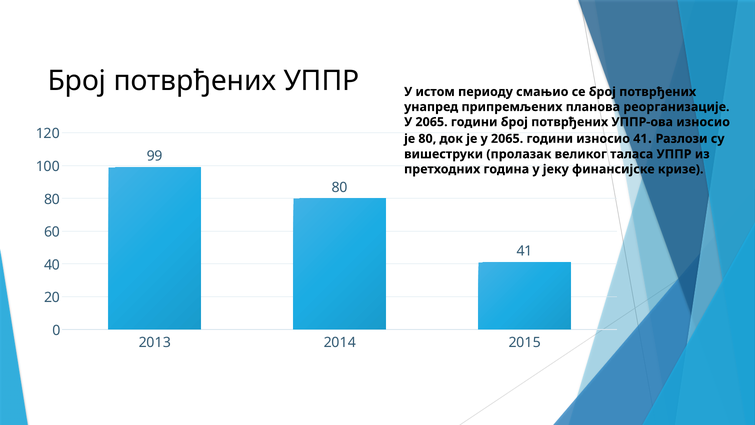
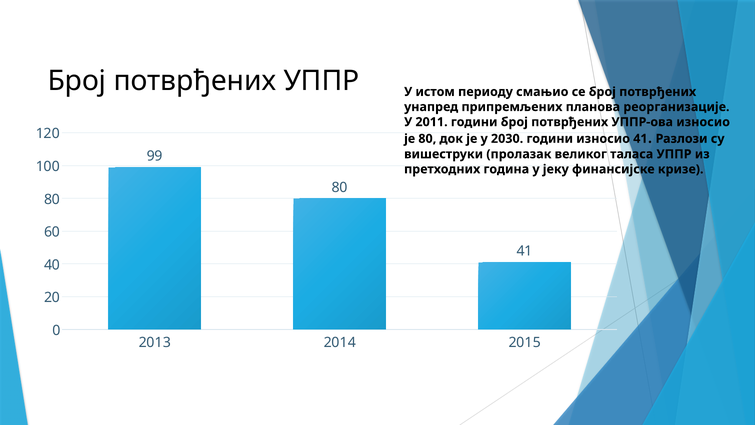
2065: 2065 -> 2011 (432, 122)
је у 2065: 2065 -> 2030 (507, 139)
